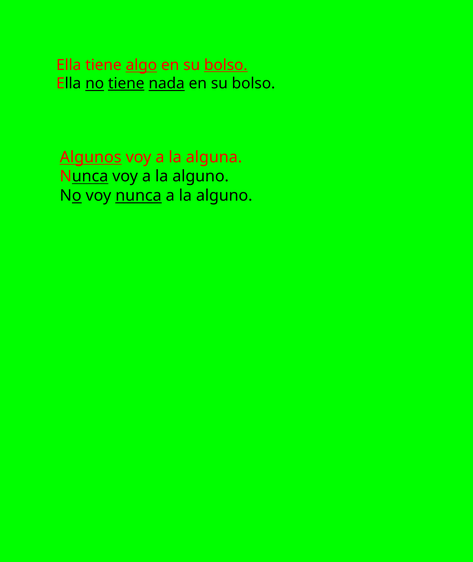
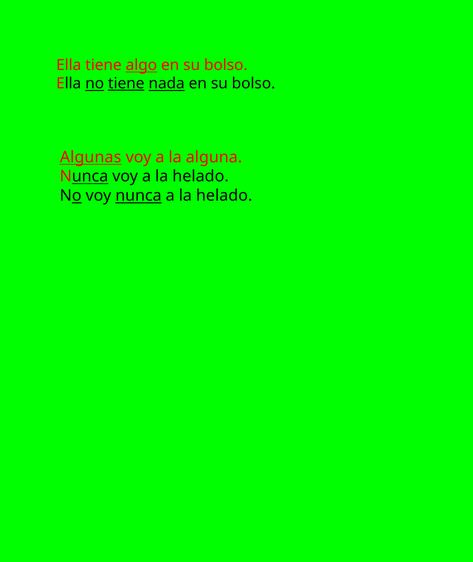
bolso underline: present -> none (226, 65)
Algunos: Algunos -> Algunas (91, 157)
voy a la alguno: alguno -> helado (201, 176)
nunca a la alguno: alguno -> helado (224, 195)
